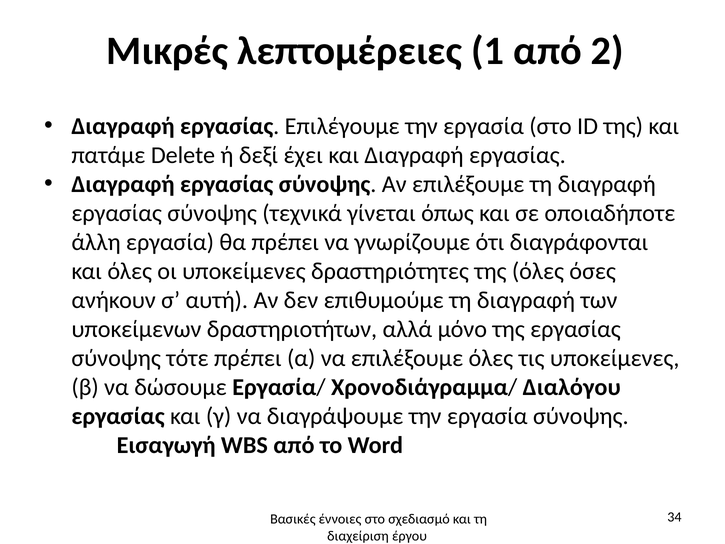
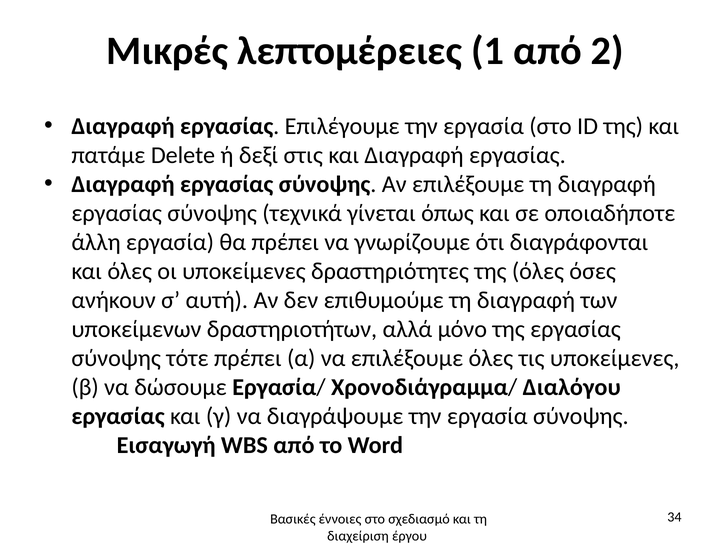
έχει: έχει -> στις (303, 155)
